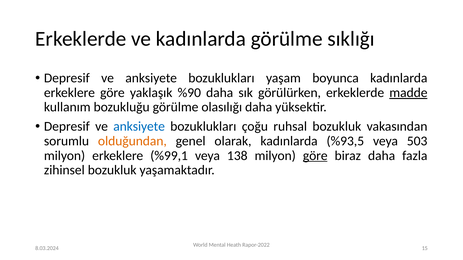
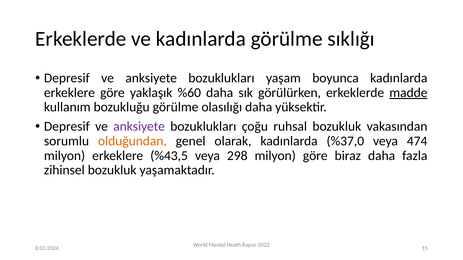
%90: %90 -> %60 (189, 93)
anksiyete colour: blue -> purple (139, 127)
%93,5: %93,5 -> %37,0 (345, 141)
503: 503 -> 474 (417, 141)
%99,1: %99,1 -> %43,5 (169, 156)
138: 138 -> 298 (237, 156)
göre underline: present -> none (315, 156)
